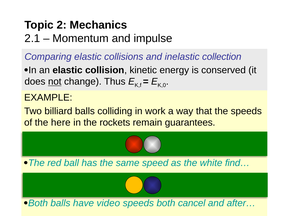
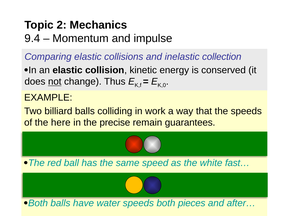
2.1: 2.1 -> 9.4 (32, 39)
rockets: rockets -> precise (115, 123)
find…: find… -> fast… (237, 163)
video: video -> water (108, 204)
cancel: cancel -> pieces (192, 204)
